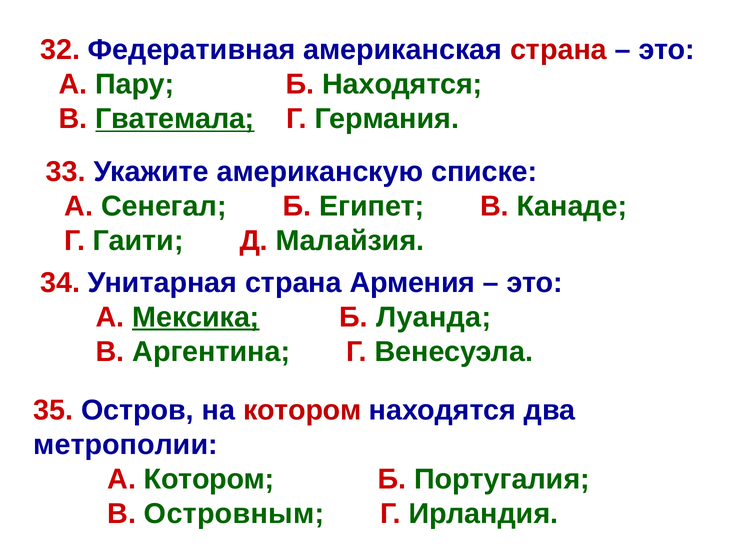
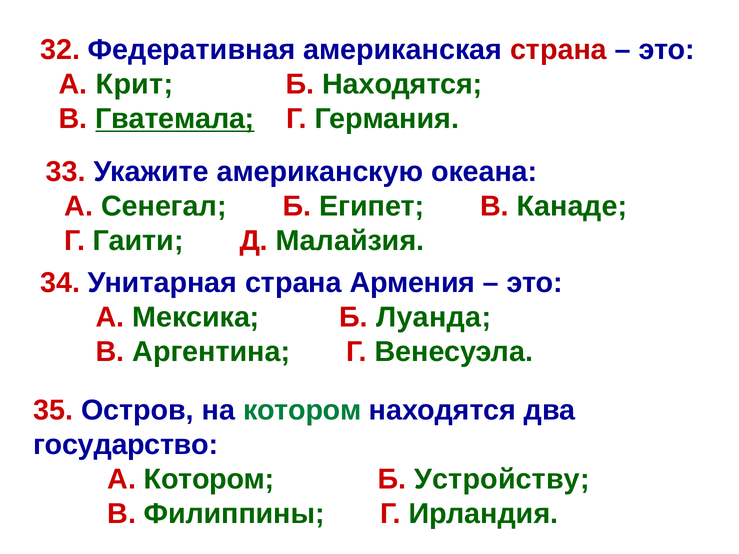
Пару: Пару -> Крит (135, 84)
списке: списке -> океана (484, 172)
Мексика underline: present -> none (196, 317)
котором colour: red -> green (302, 411)
метрополии: метрополии -> государство (126, 445)
Португалия: Португалия -> Устройству (502, 480)
Островным: Островным -> Филиппины (234, 514)
